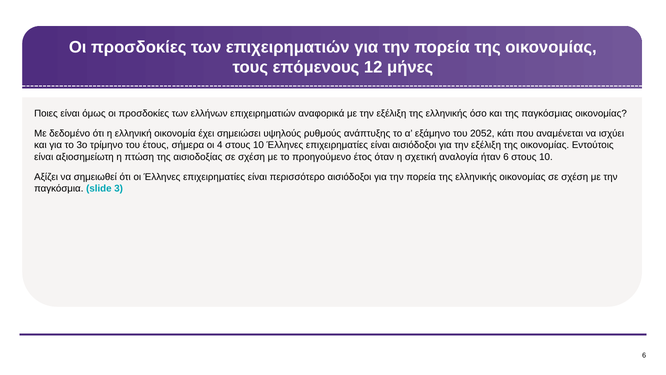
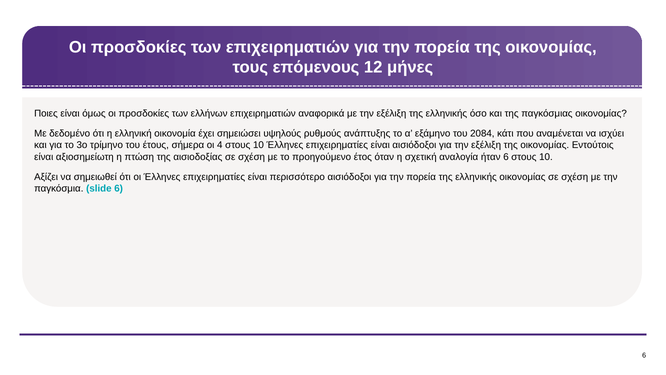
2052: 2052 -> 2084 (482, 133)
slide 3: 3 -> 6 (119, 188)
